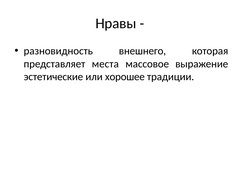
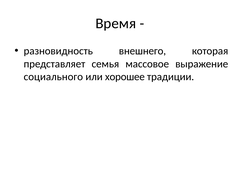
Нравы: Нравы -> Время (116, 24)
места: места -> семья (105, 64)
эстетические: эстетические -> социального (53, 77)
